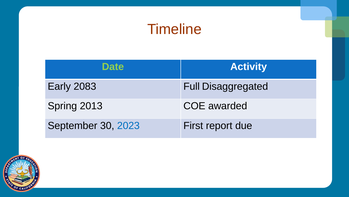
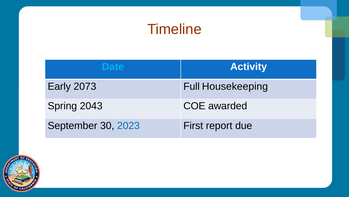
Date colour: light green -> light blue (113, 67)
2083: 2083 -> 2073 (85, 86)
Disaggregated: Disaggregated -> Housekeeping (235, 86)
2013: 2013 -> 2043 (91, 106)
